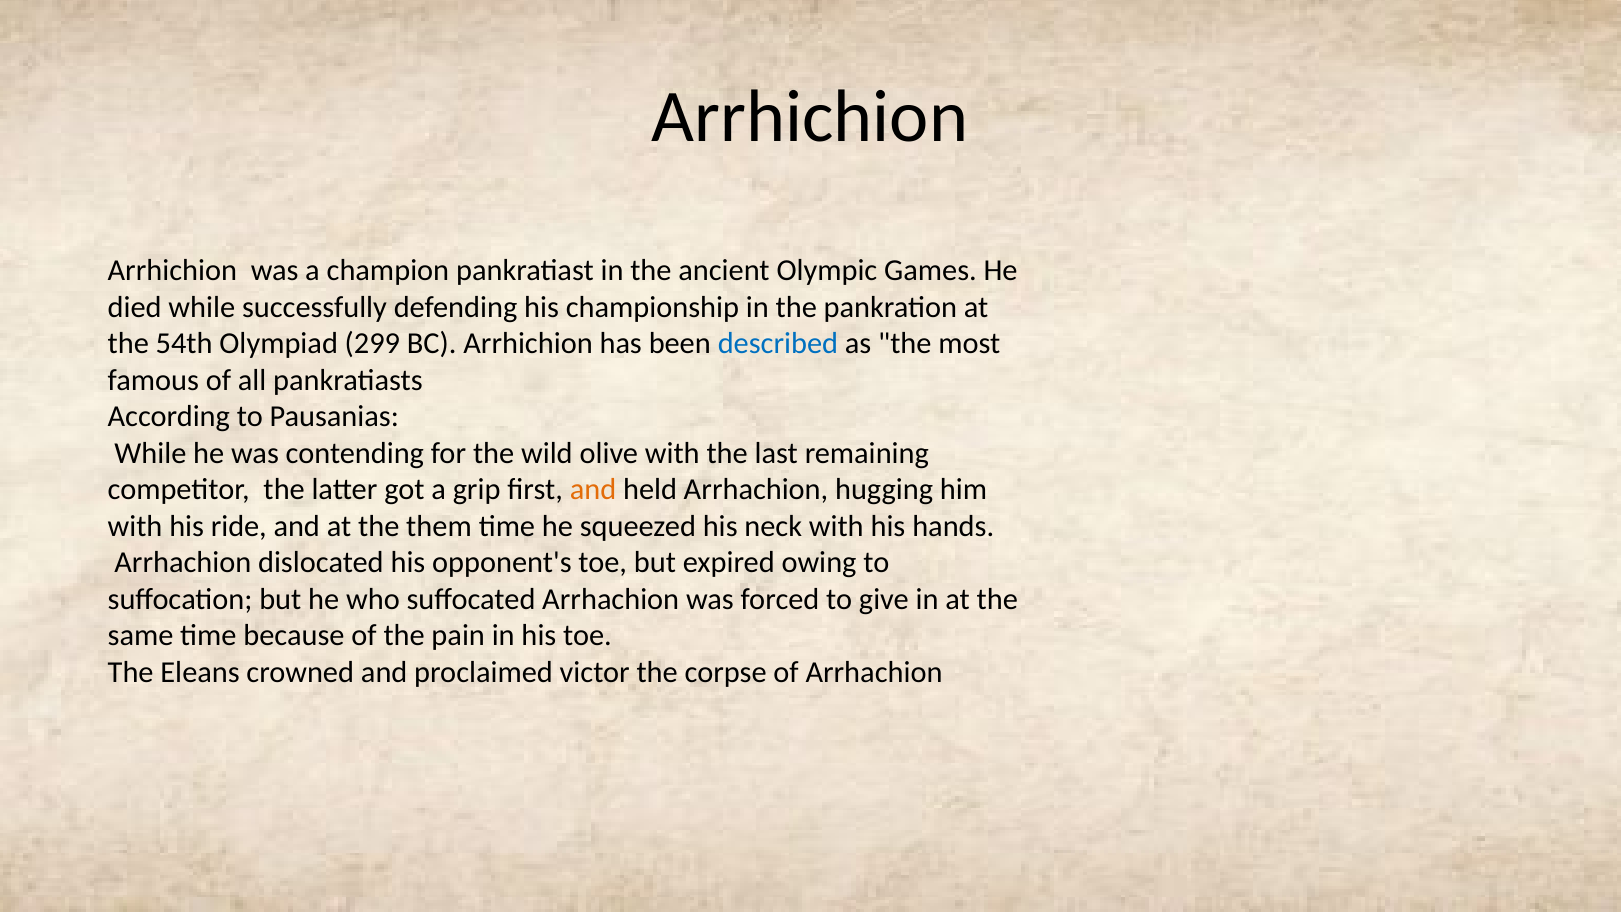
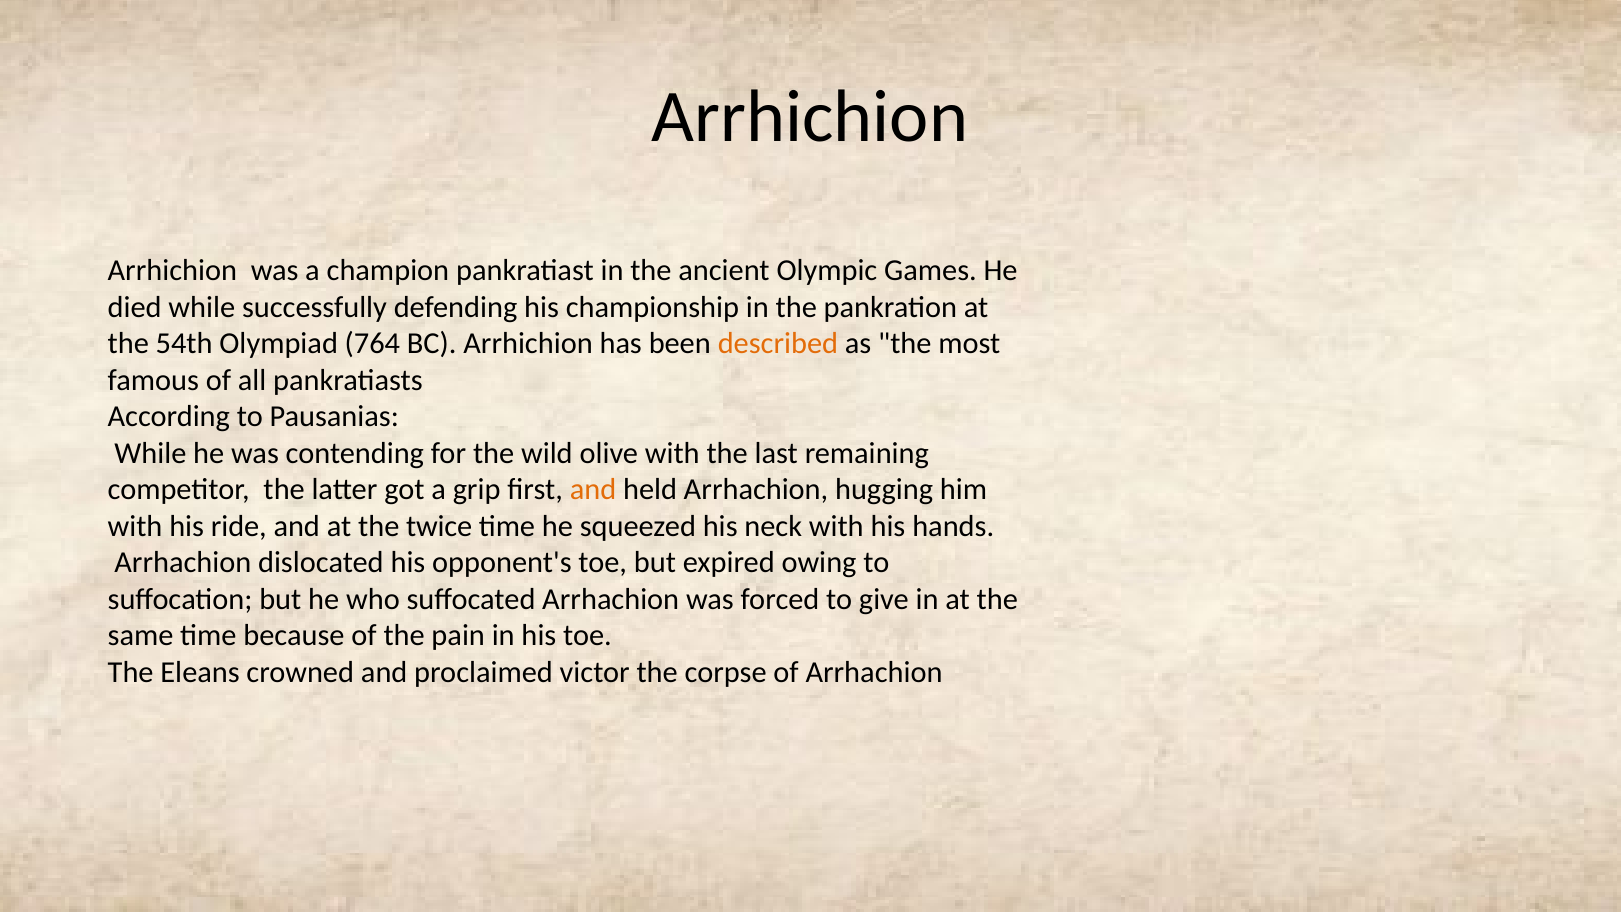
299: 299 -> 764 (372, 344)
described colour: blue -> orange (778, 344)
them: them -> twice (439, 526)
